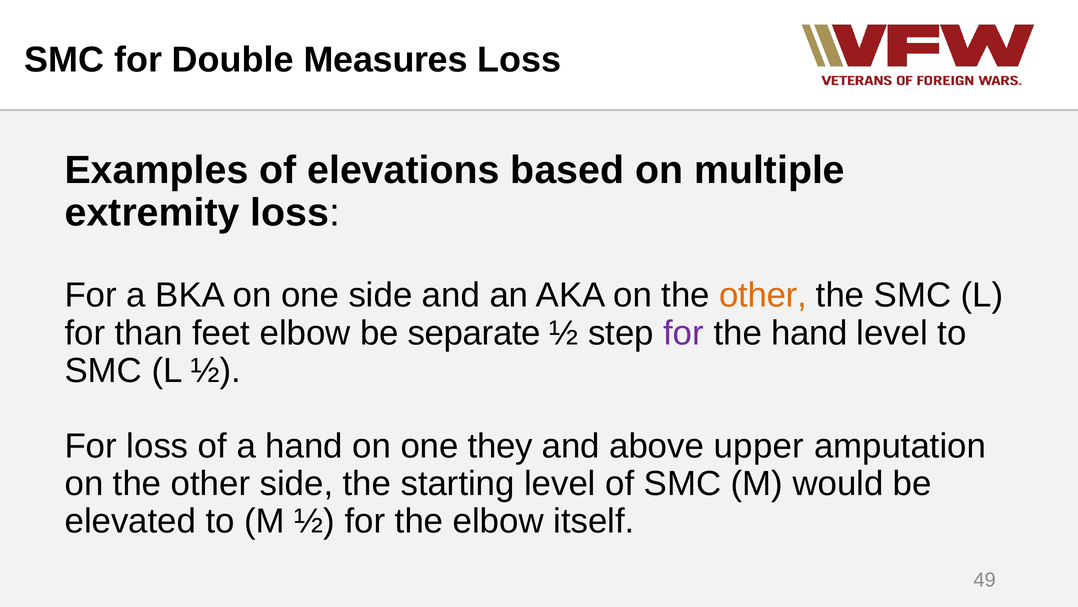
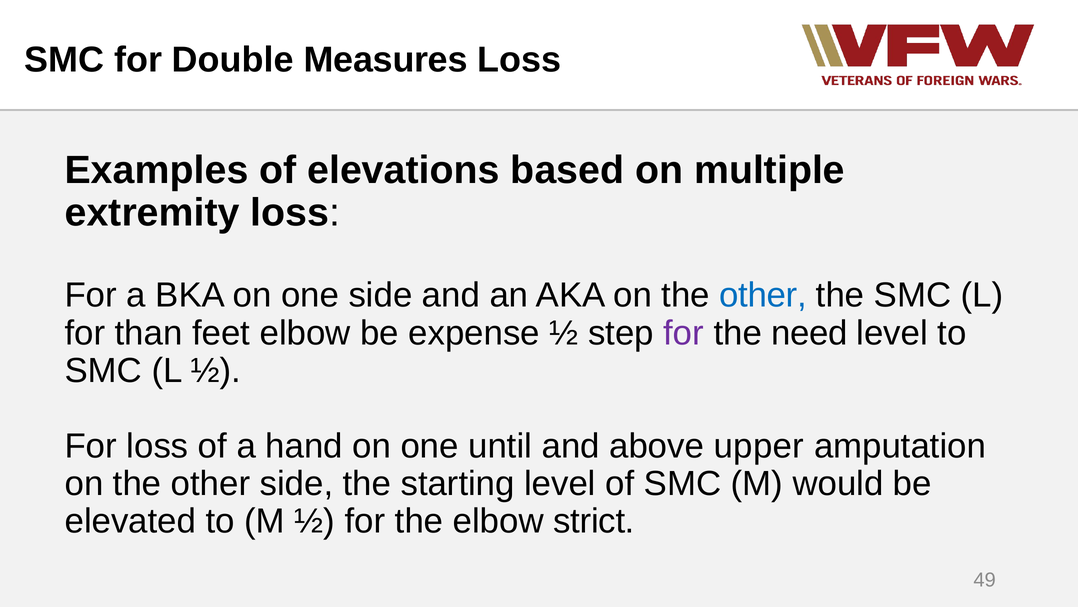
other colour: orange -> blue (763, 295)
separate: separate -> expense (474, 333)
the hand: hand -> need (809, 333)
they: they -> until (500, 446)
itself: itself -> strict (594, 521)
